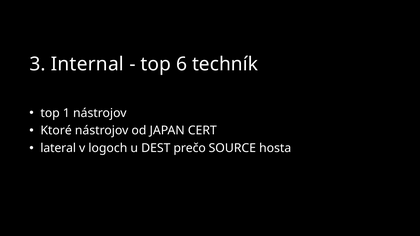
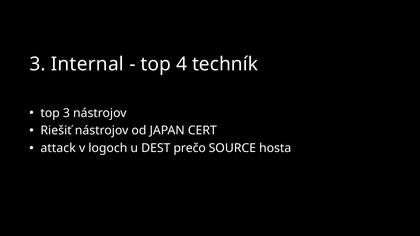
6: 6 -> 4 (182, 64)
top 1: 1 -> 3 (66, 113)
Ktoré: Ktoré -> Riešiť (56, 131)
lateral: lateral -> attack (58, 148)
